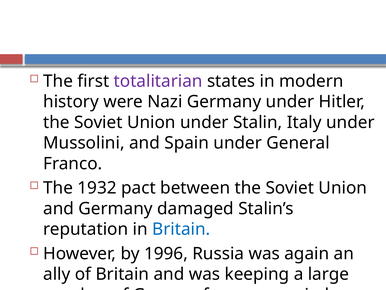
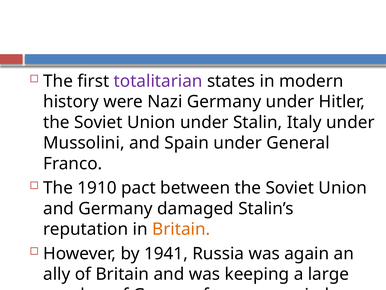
1932: 1932 -> 1910 (97, 188)
Britain colour: blue -> orange (181, 229)
1996: 1996 -> 1941 (166, 253)
